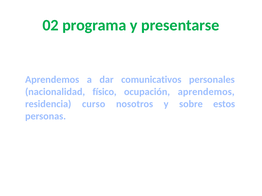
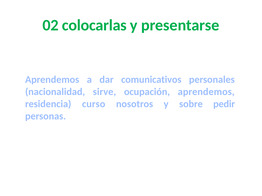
programa: programa -> colocarlas (94, 25)
físico: físico -> sirve (104, 92)
estos: estos -> pedir (224, 104)
